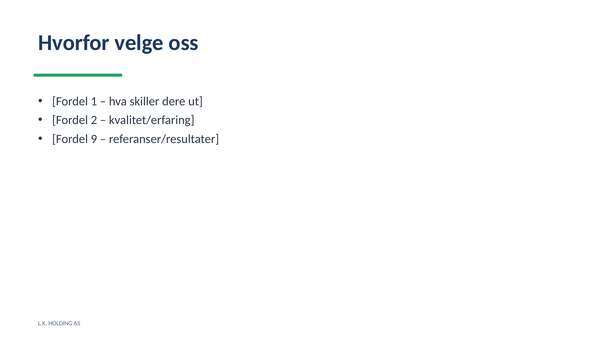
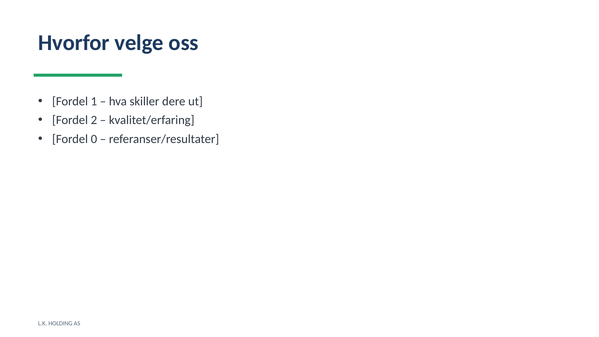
9: 9 -> 0 (94, 139)
